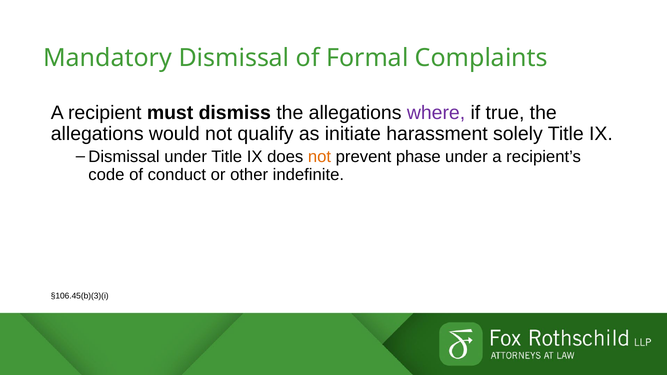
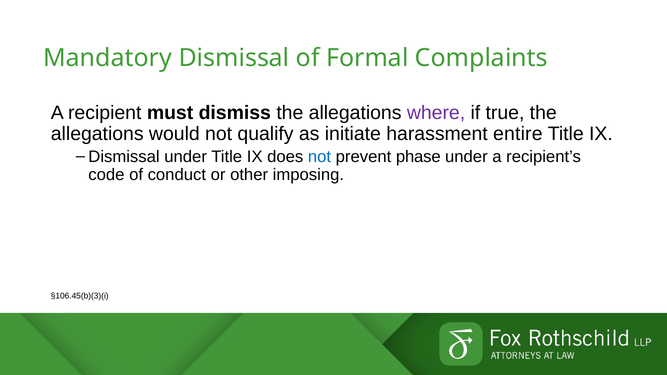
solely: solely -> entire (518, 134)
not colour: orange -> blue (319, 157)
indefinite: indefinite -> imposing (308, 175)
